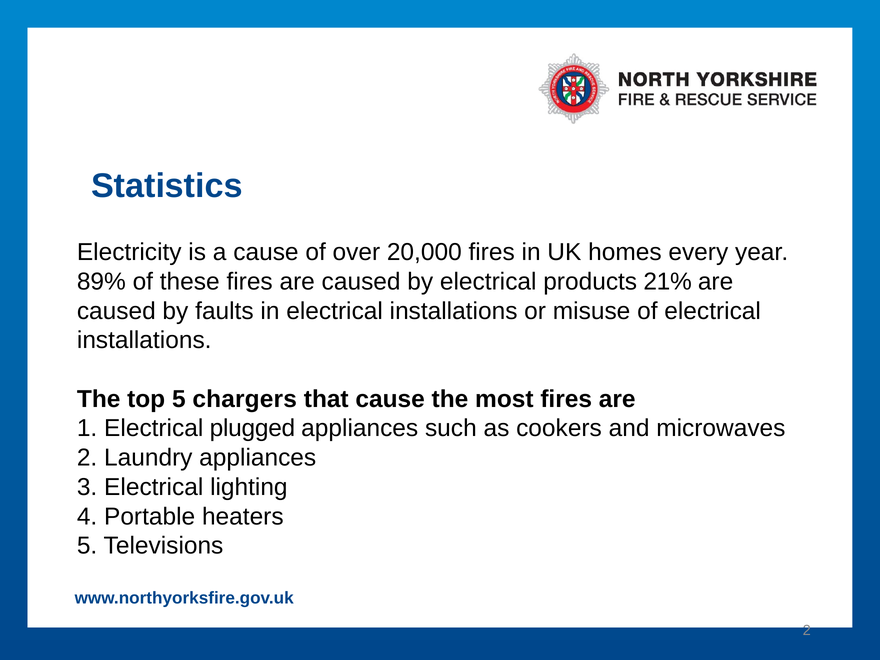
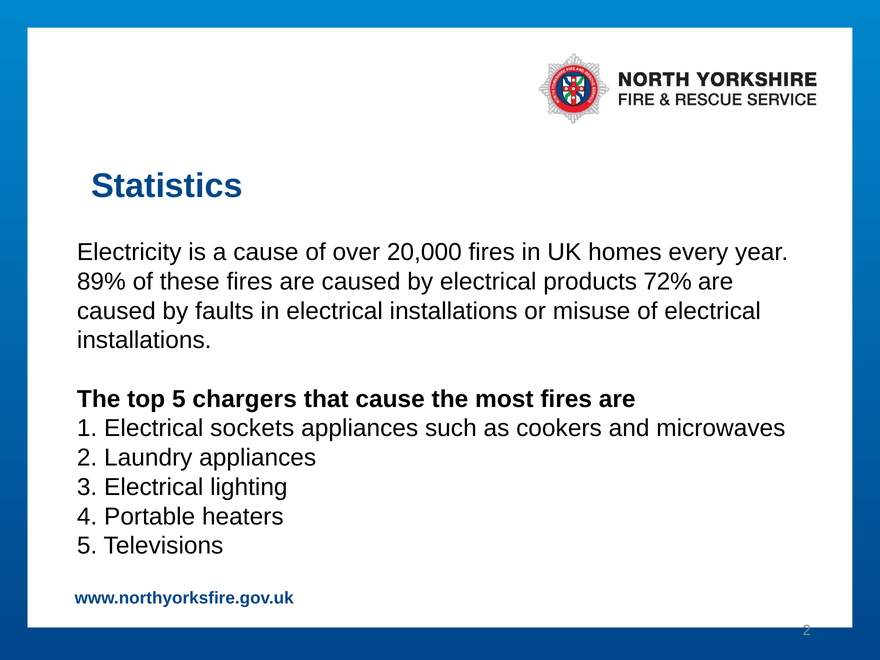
21%: 21% -> 72% (668, 282)
plugged: plugged -> sockets (252, 428)
